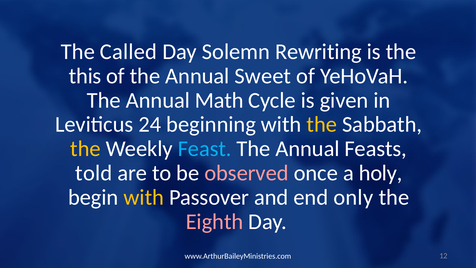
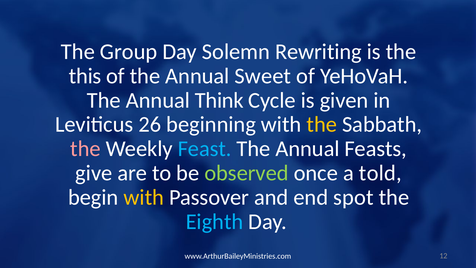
Called: Called -> Group (129, 52)
Math: Math -> Think (219, 100)
24: 24 -> 26 (150, 124)
the colour: yellow -> pink (86, 149)
told: told -> give (94, 173)
observed colour: pink -> light green (247, 173)
holy: holy -> told (380, 173)
only: only -> spot (353, 197)
Eighth colour: pink -> light blue (214, 222)
